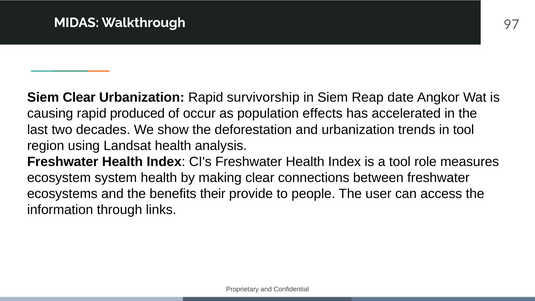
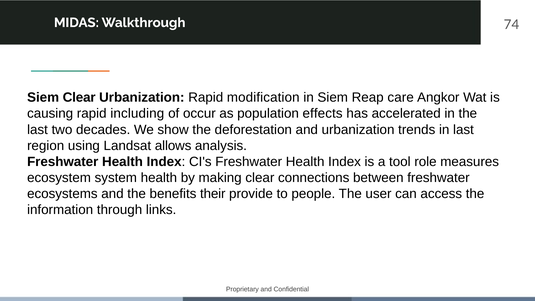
97: 97 -> 74 (512, 25)
survivorship: survivorship -> modification (263, 97)
date: date -> care (401, 97)
produced: produced -> including (137, 114)
in tool: tool -> last (463, 130)
Landsat health: health -> allows (173, 146)
